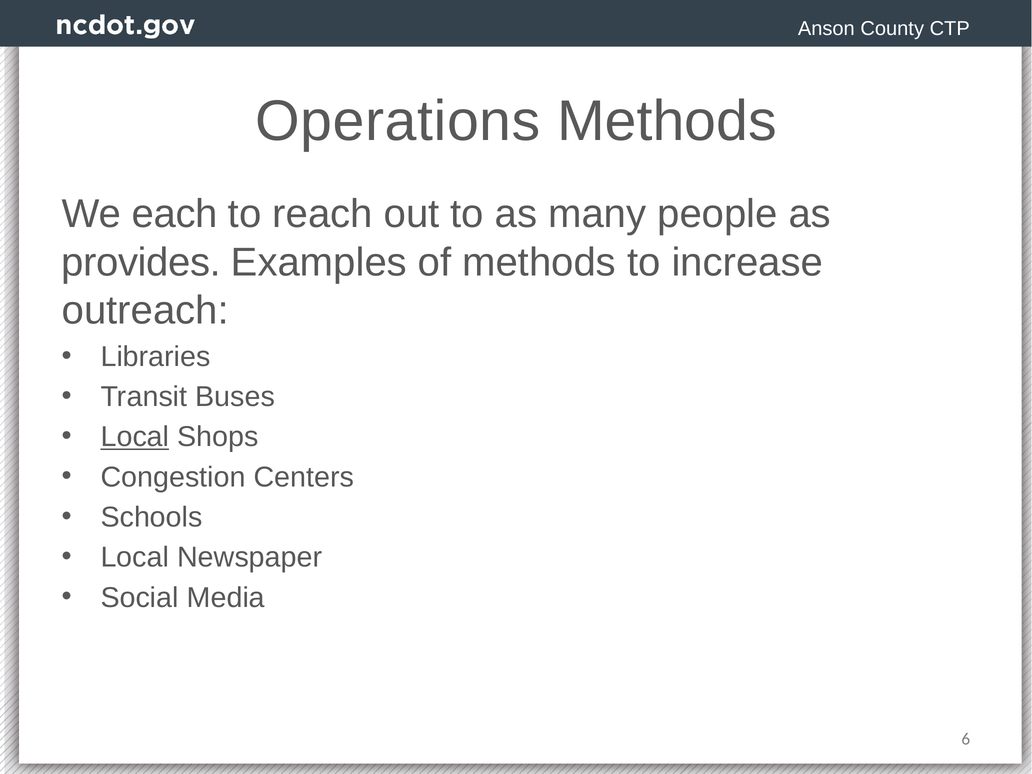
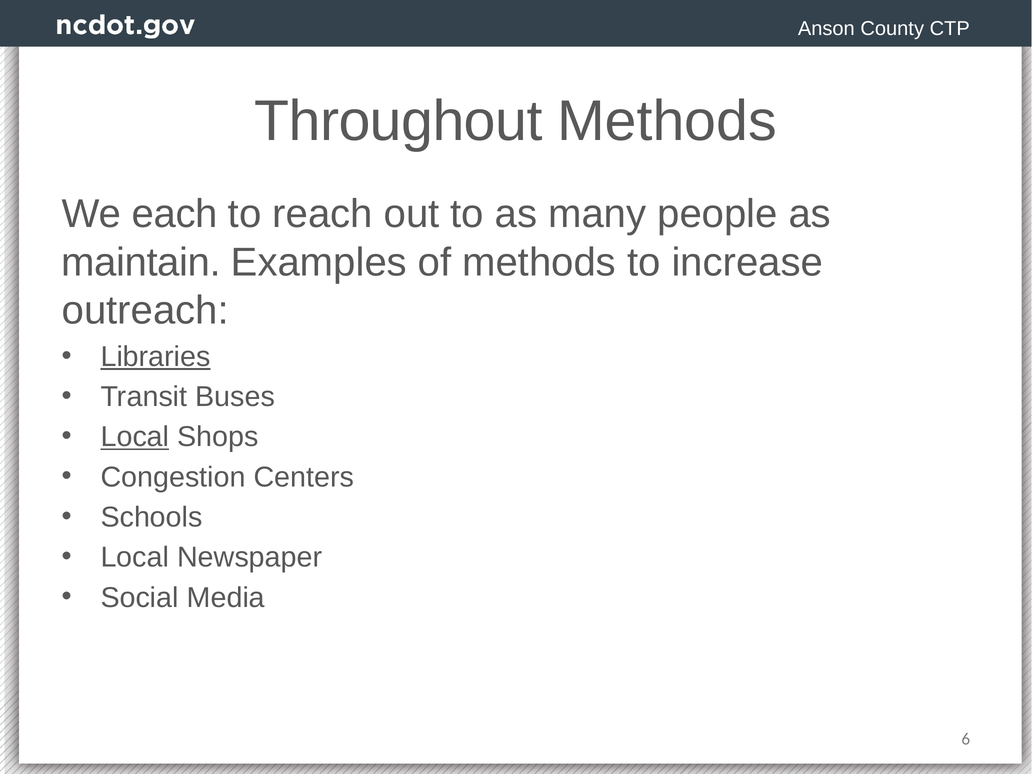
Operations: Operations -> Throughout (398, 121)
provides: provides -> maintain (141, 262)
Libraries underline: none -> present (156, 357)
